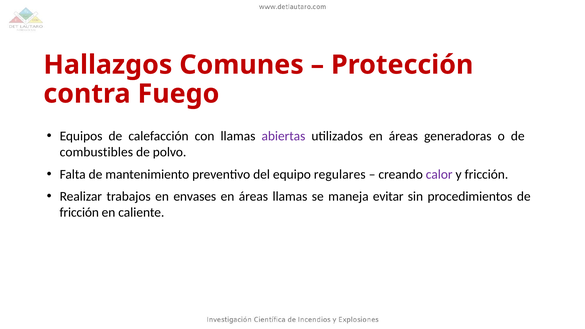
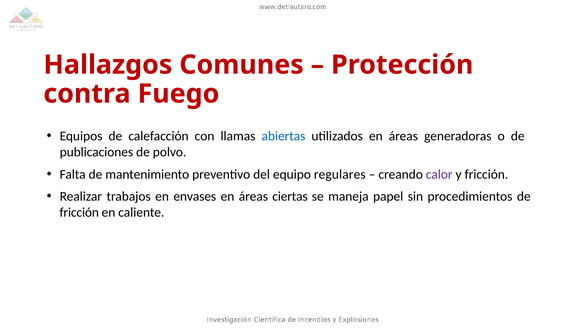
abiertas colour: purple -> blue (283, 136)
combustibles: combustibles -> publicaciones (96, 152)
áreas llamas: llamas -> ciertas (290, 197)
evitar: evitar -> papel (388, 197)
